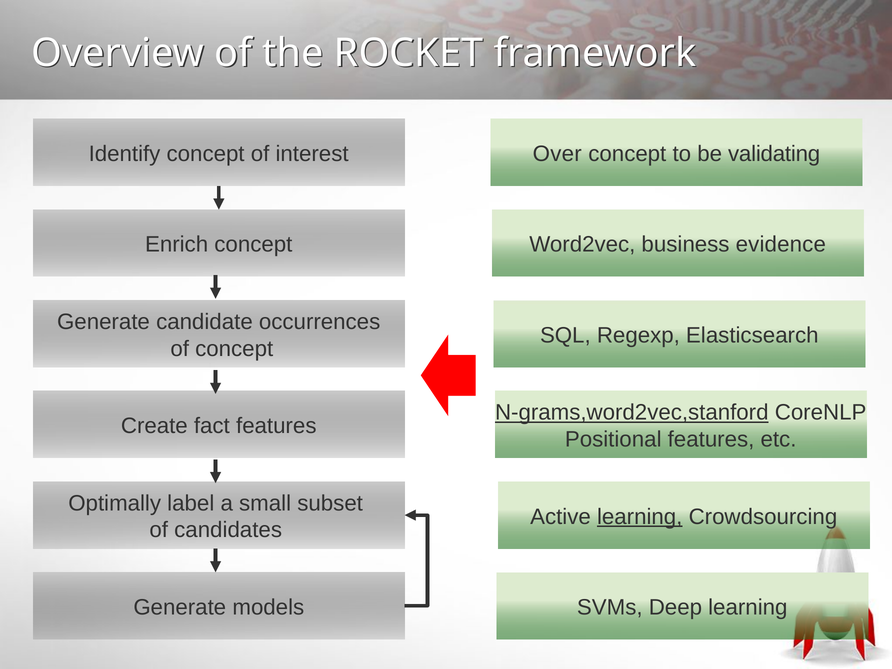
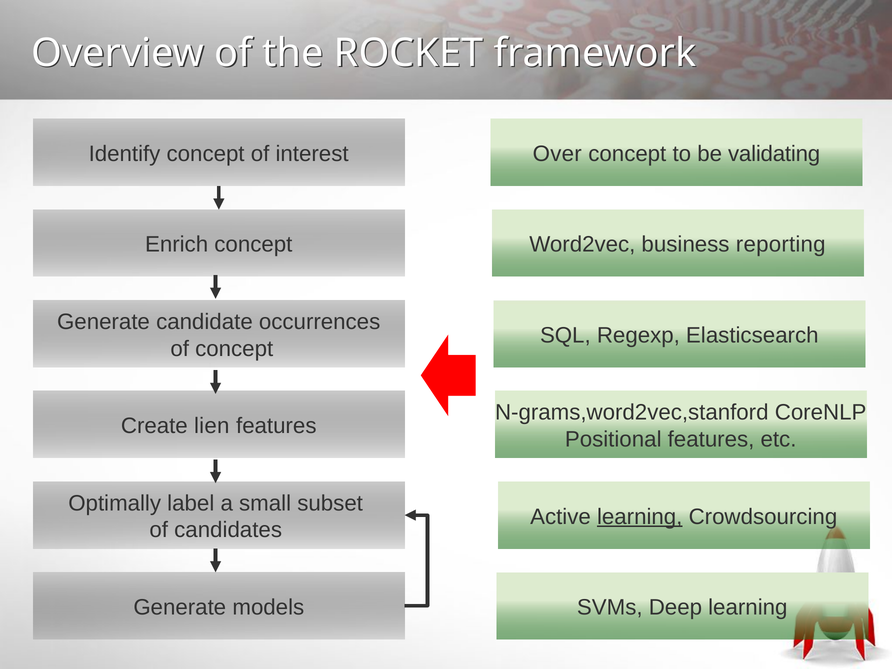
evidence: evidence -> reporting (781, 245)
N-grams,word2vec,stanford underline: present -> none (632, 413)
fact: fact -> lien (212, 426)
